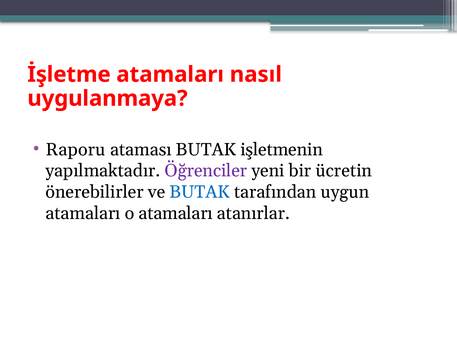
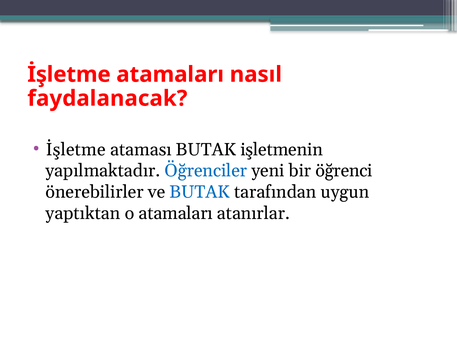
uygulanmaya: uygulanmaya -> faydalanacak (107, 99)
Raporu: Raporu -> İşletme (76, 150)
Öğrenciler colour: purple -> blue (206, 171)
ücretin: ücretin -> öğrenci (344, 171)
atamaları: atamaları -> yaptıktan (83, 214)
